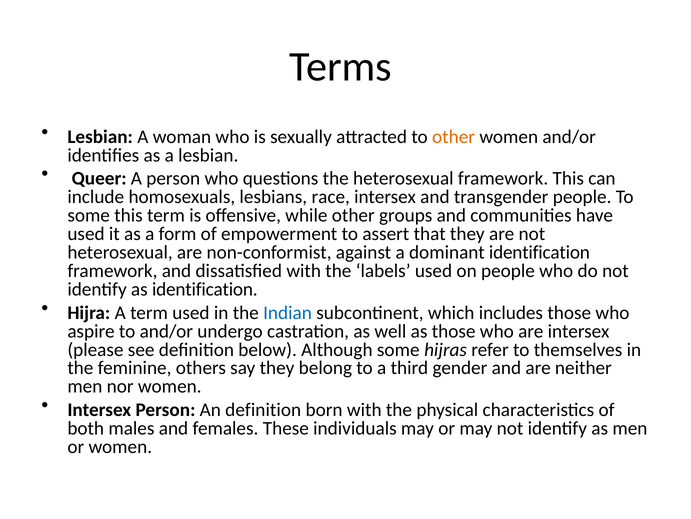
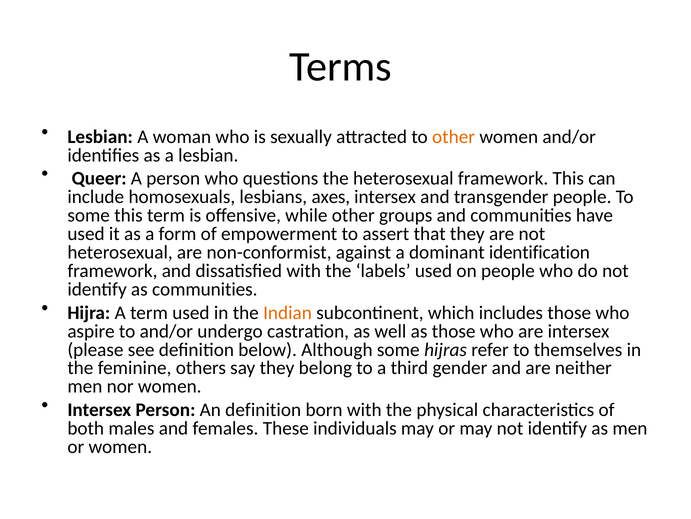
race: race -> axes (331, 197)
as identification: identification -> communities (205, 289)
Indian colour: blue -> orange (288, 312)
